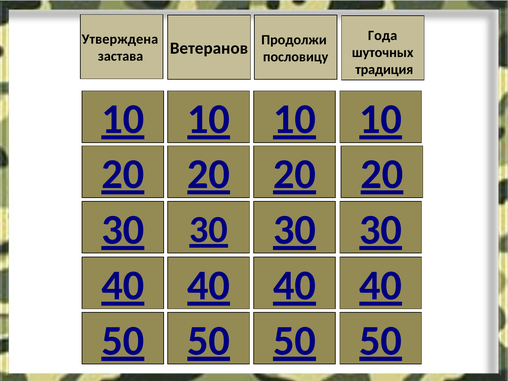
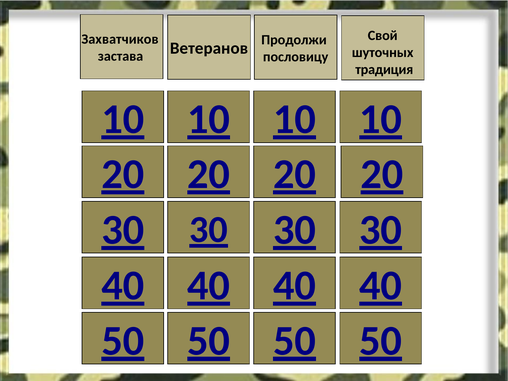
Года: Года -> Свой (383, 36)
Утверждена: Утверждена -> Захватчиков (120, 39)
